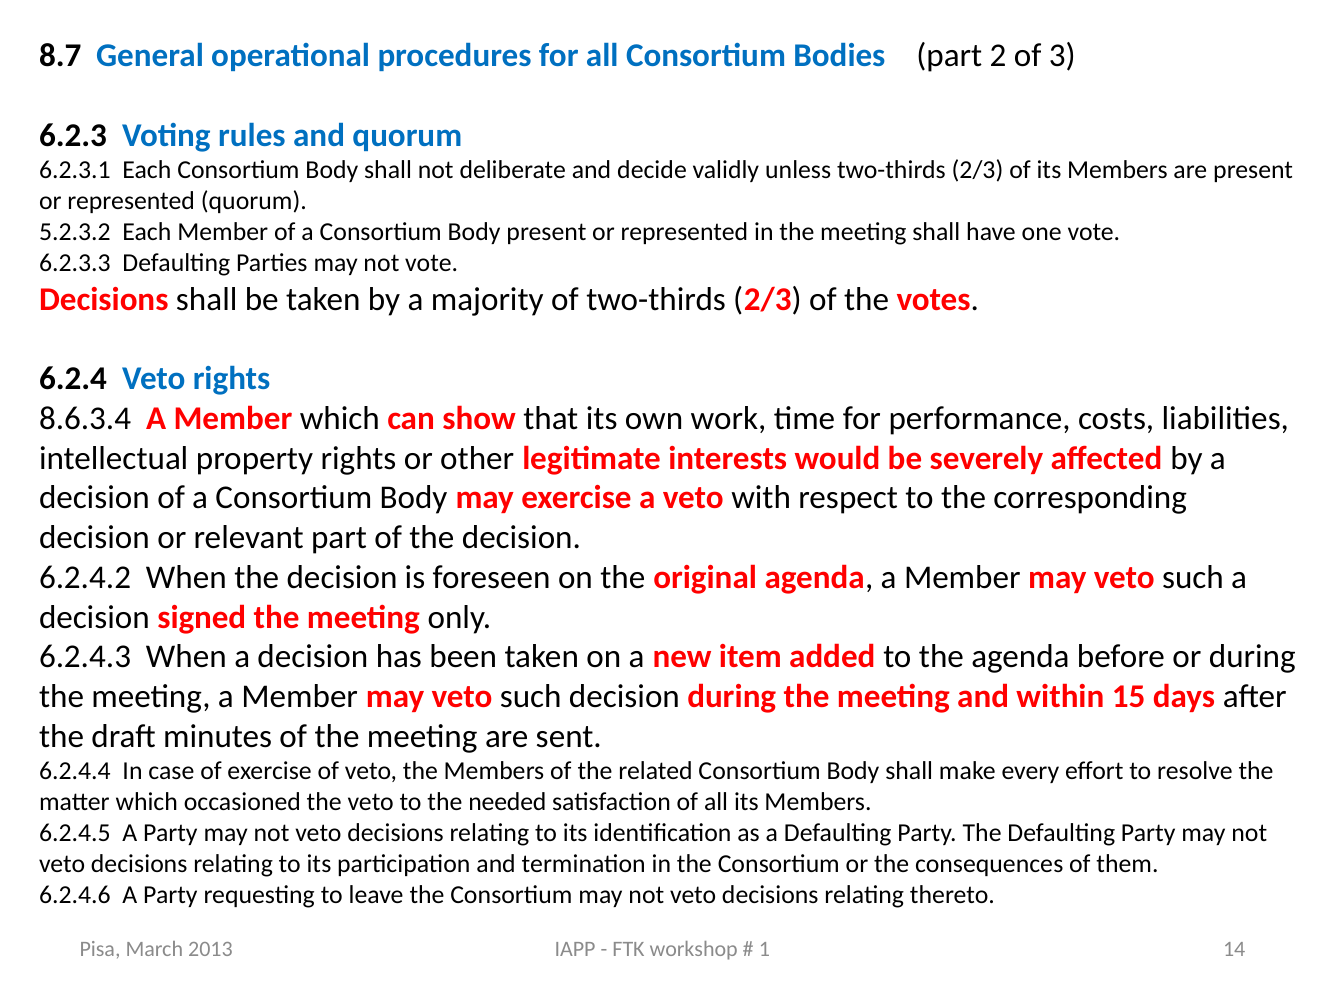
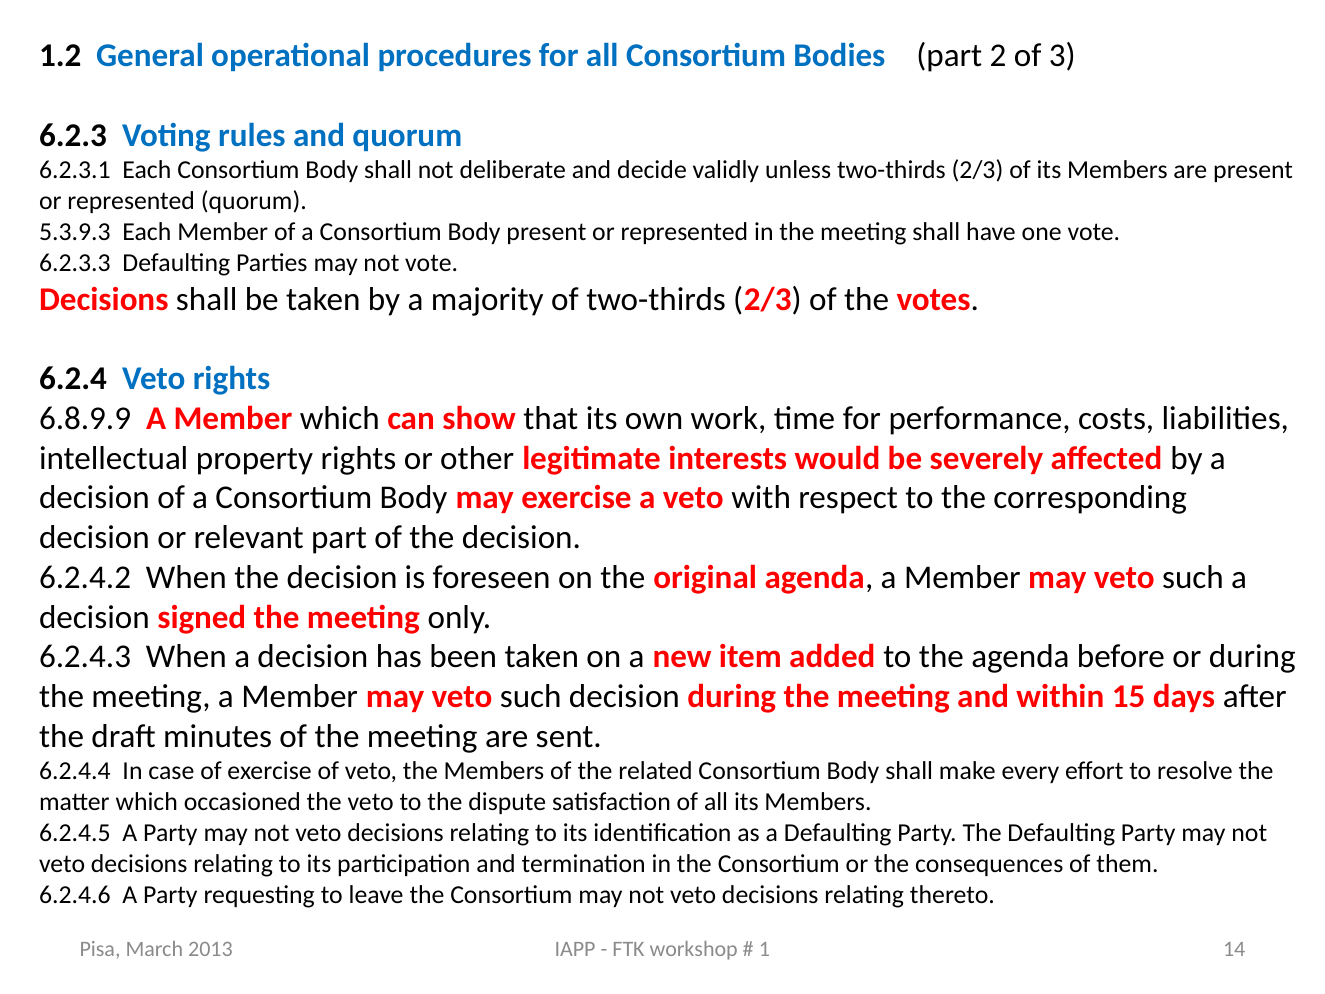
8.7: 8.7 -> 1.2 (60, 56)
5.2.3.2: 5.2.3.2 -> 5.3.9.3 (75, 232)
8.6.3.4: 8.6.3.4 -> 6.8.9.9 (85, 418)
needed: needed -> dispute (507, 802)
